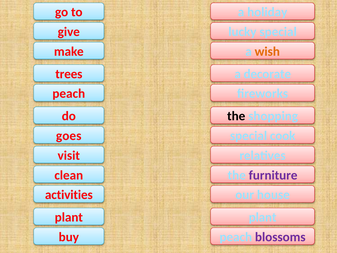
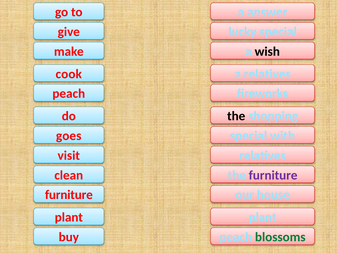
holiday: holiday -> answer (267, 12)
wish colour: orange -> black (267, 51)
trees: trees -> cook (69, 74)
a decorate: decorate -> relatives (267, 74)
cook: cook -> with (283, 136)
activities: activities -> furniture (69, 195)
blossoms colour: purple -> green (280, 237)
